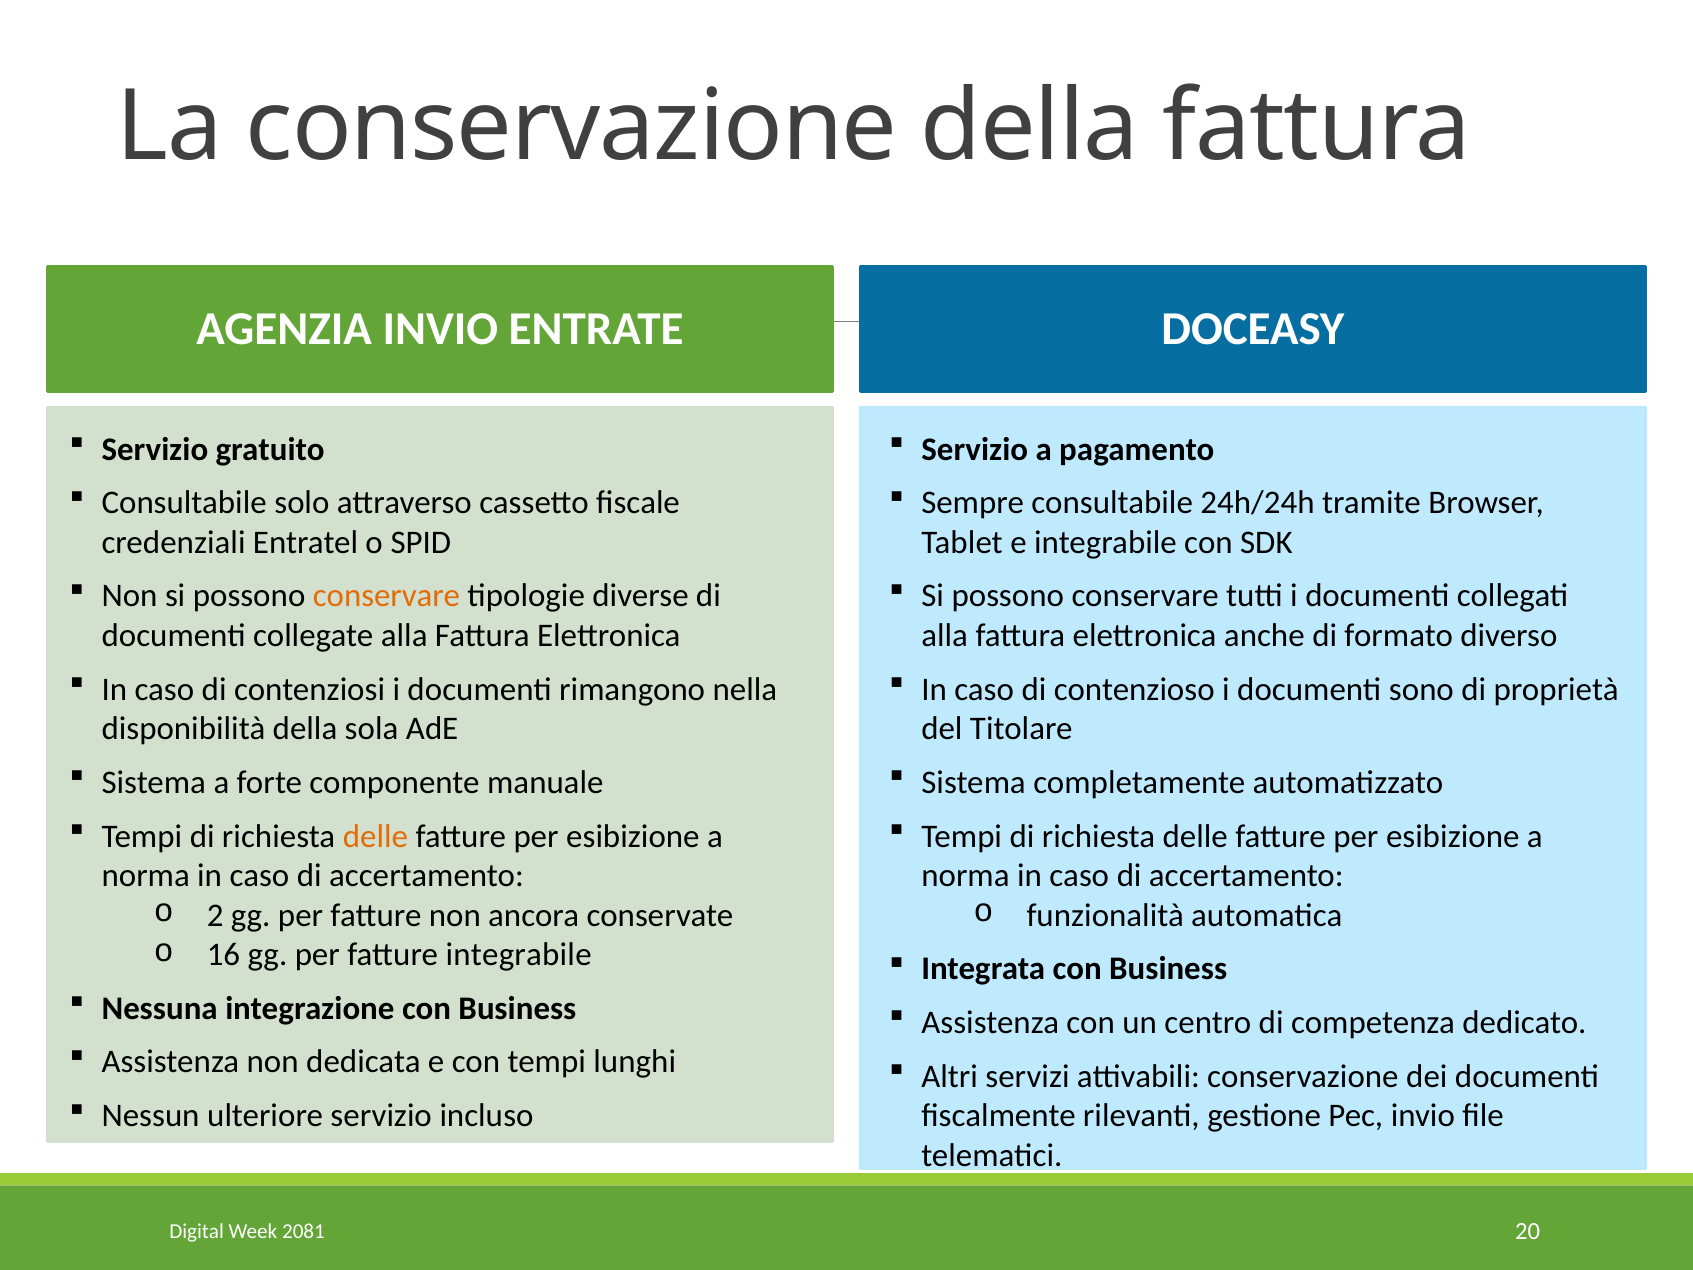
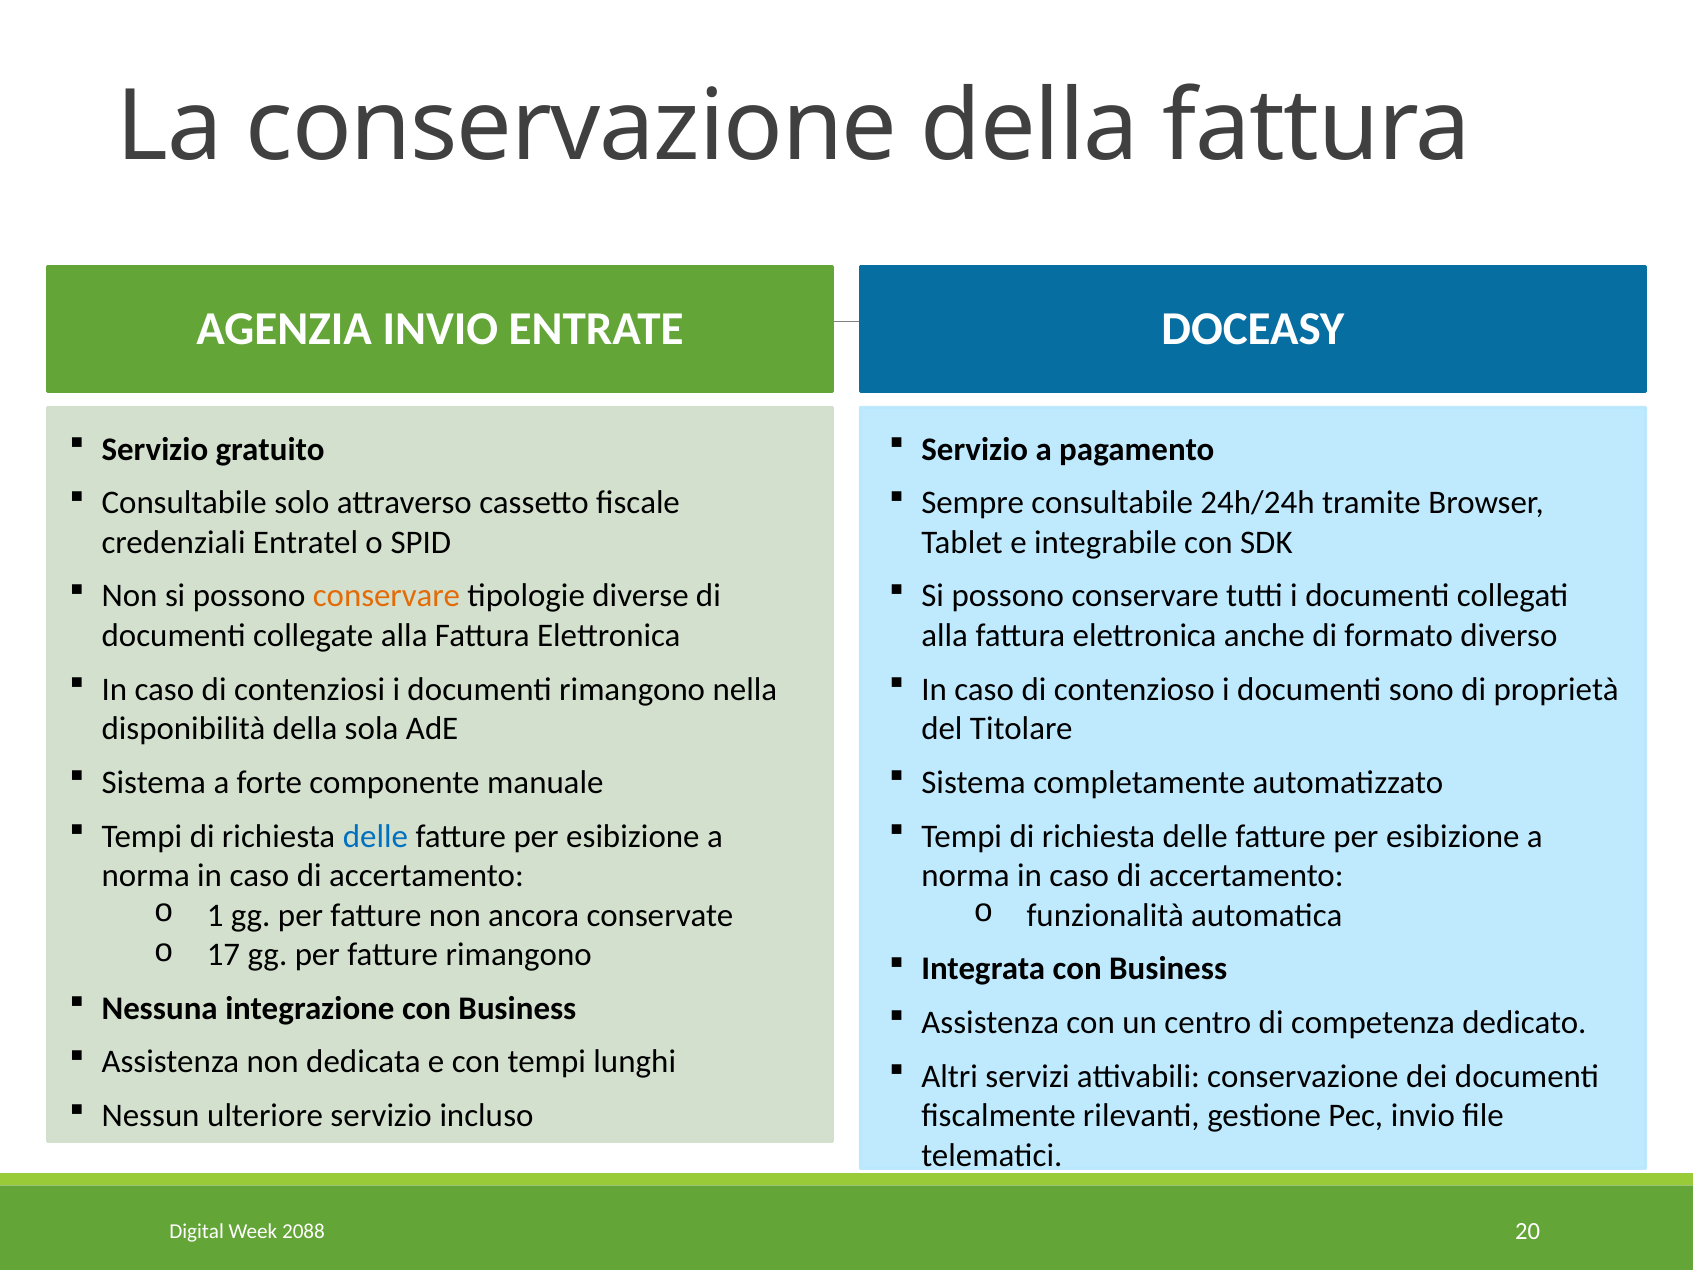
delle colour: orange -> blue (375, 836)
2: 2 -> 1 (215, 915)
16: 16 -> 17 (223, 955)
fatture integrabile: integrabile -> rimangono (519, 955)
2081: 2081 -> 2088 (303, 1231)
